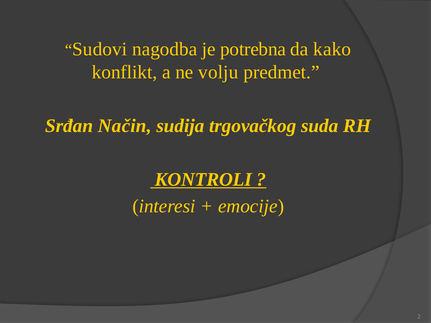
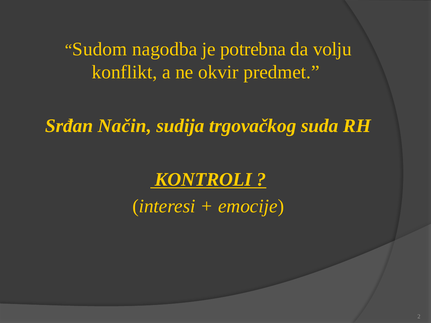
Sudovi: Sudovi -> Sudom (100, 49)
kako: kako -> volju (332, 49)
volju: volju -> okvir (218, 72)
